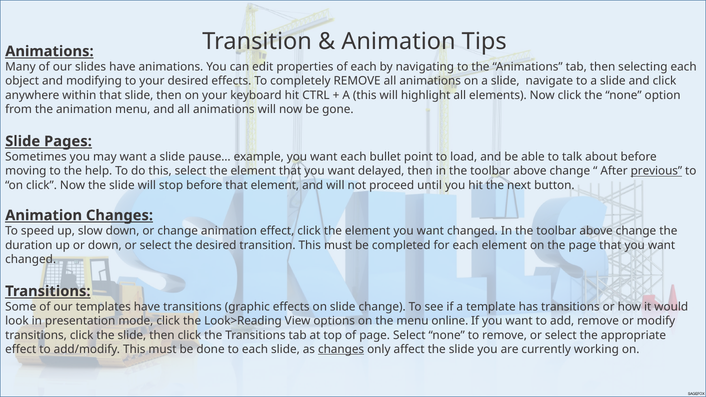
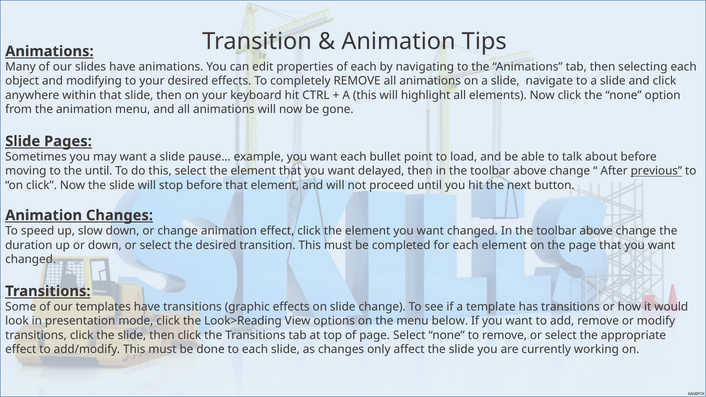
the help: help -> until (99, 171)
online: online -> below (450, 321)
changes underline: present -> none (341, 349)
